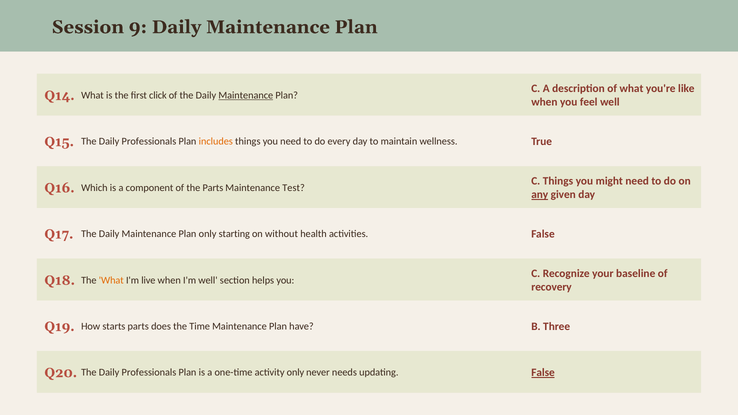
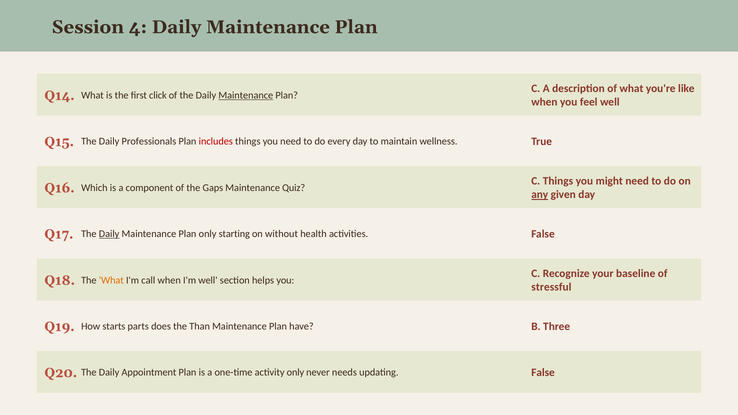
9: 9 -> 4 (138, 27)
includes colour: orange -> red (216, 142)
the Parts: Parts -> Gaps (213, 188)
Test: Test -> Quiz (294, 188)
Daily underline: none -> present (109, 234)
live: live -> call (148, 280)
recovery: recovery -> stressful (551, 287)
Time: Time -> Than (200, 327)
Q20 The Daily Professionals: Professionals -> Appointment (149, 373)
False underline: present -> none (543, 373)
